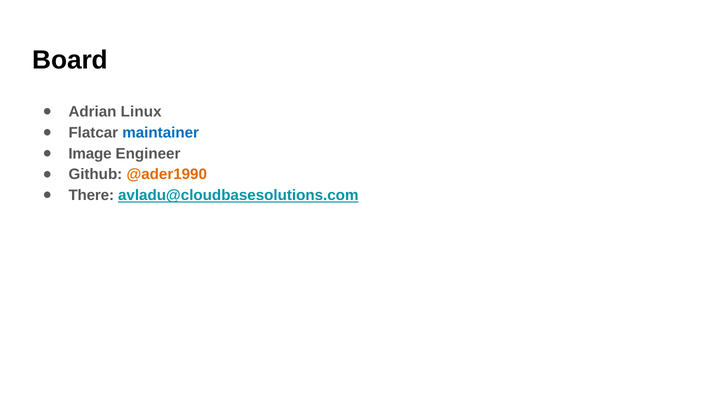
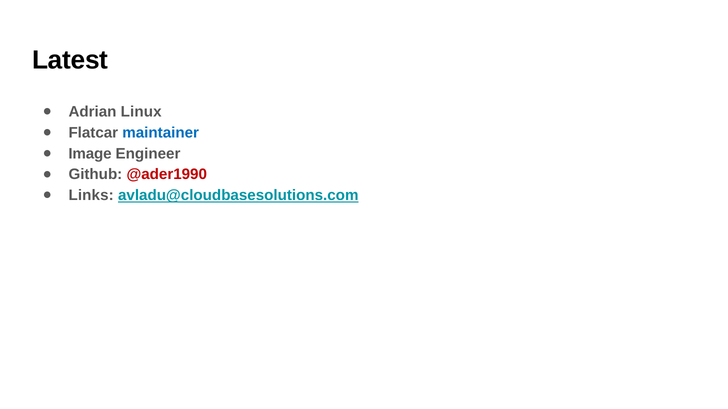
Board: Board -> Latest (70, 60)
@ader1990 colour: orange -> red (167, 175)
There: There -> Links (91, 196)
